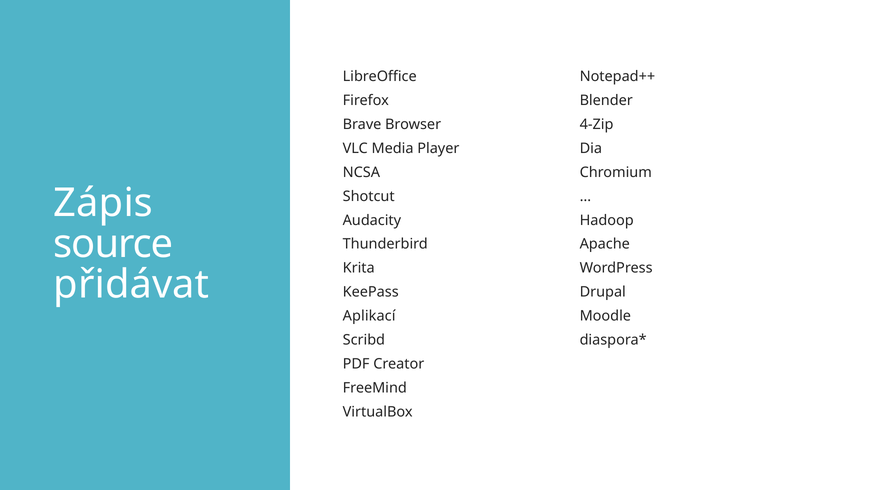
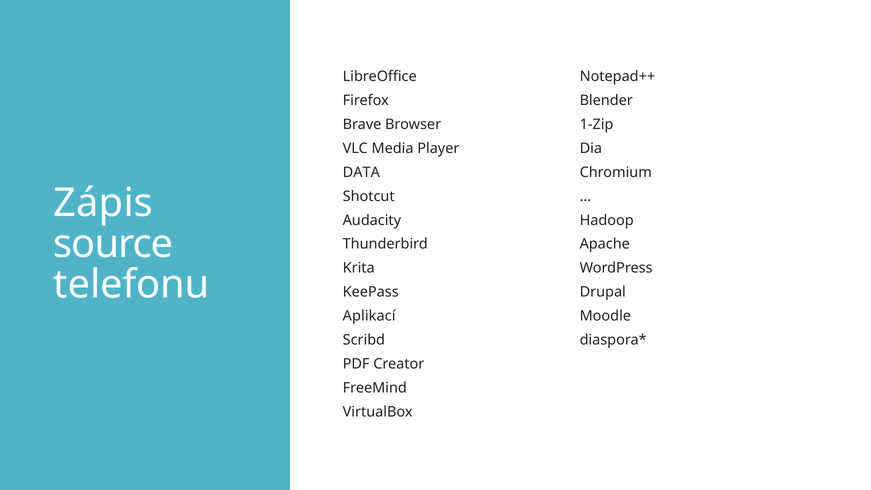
4-Zip: 4-Zip -> 1-Zip (597, 124)
NCSA: NCSA -> DATA (361, 172)
přidávat: přidávat -> telefonu (132, 285)
